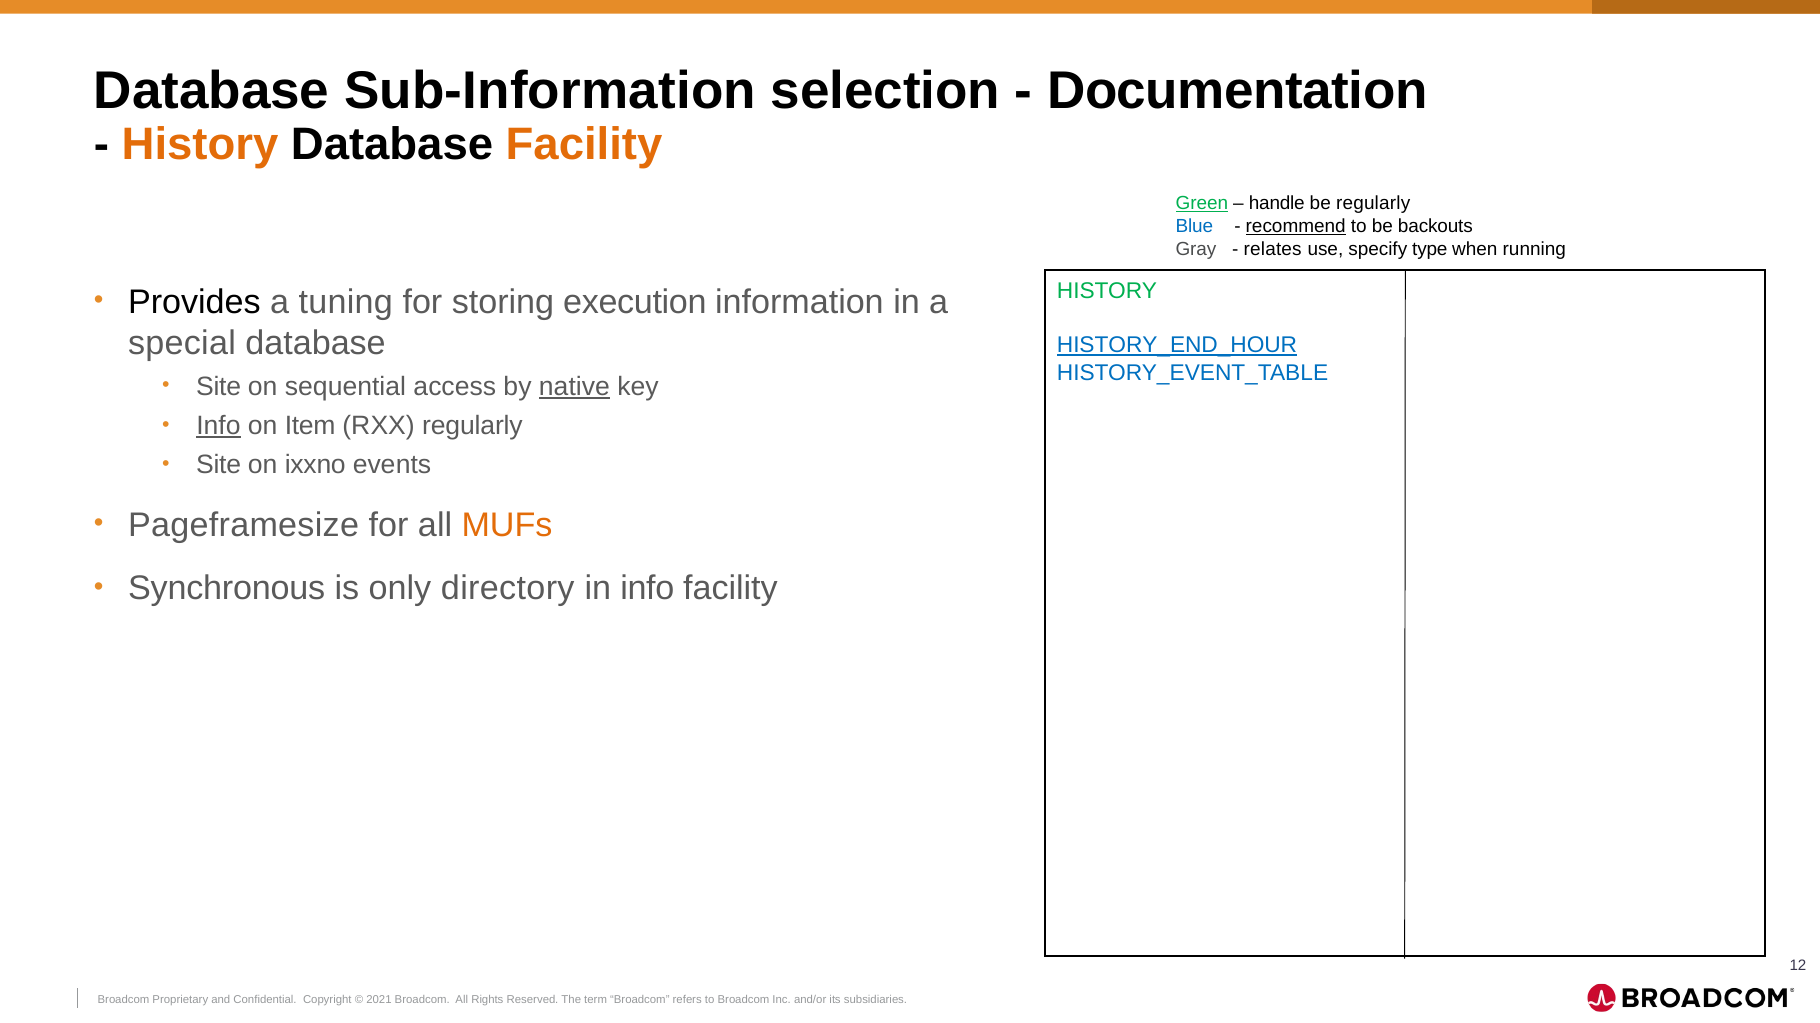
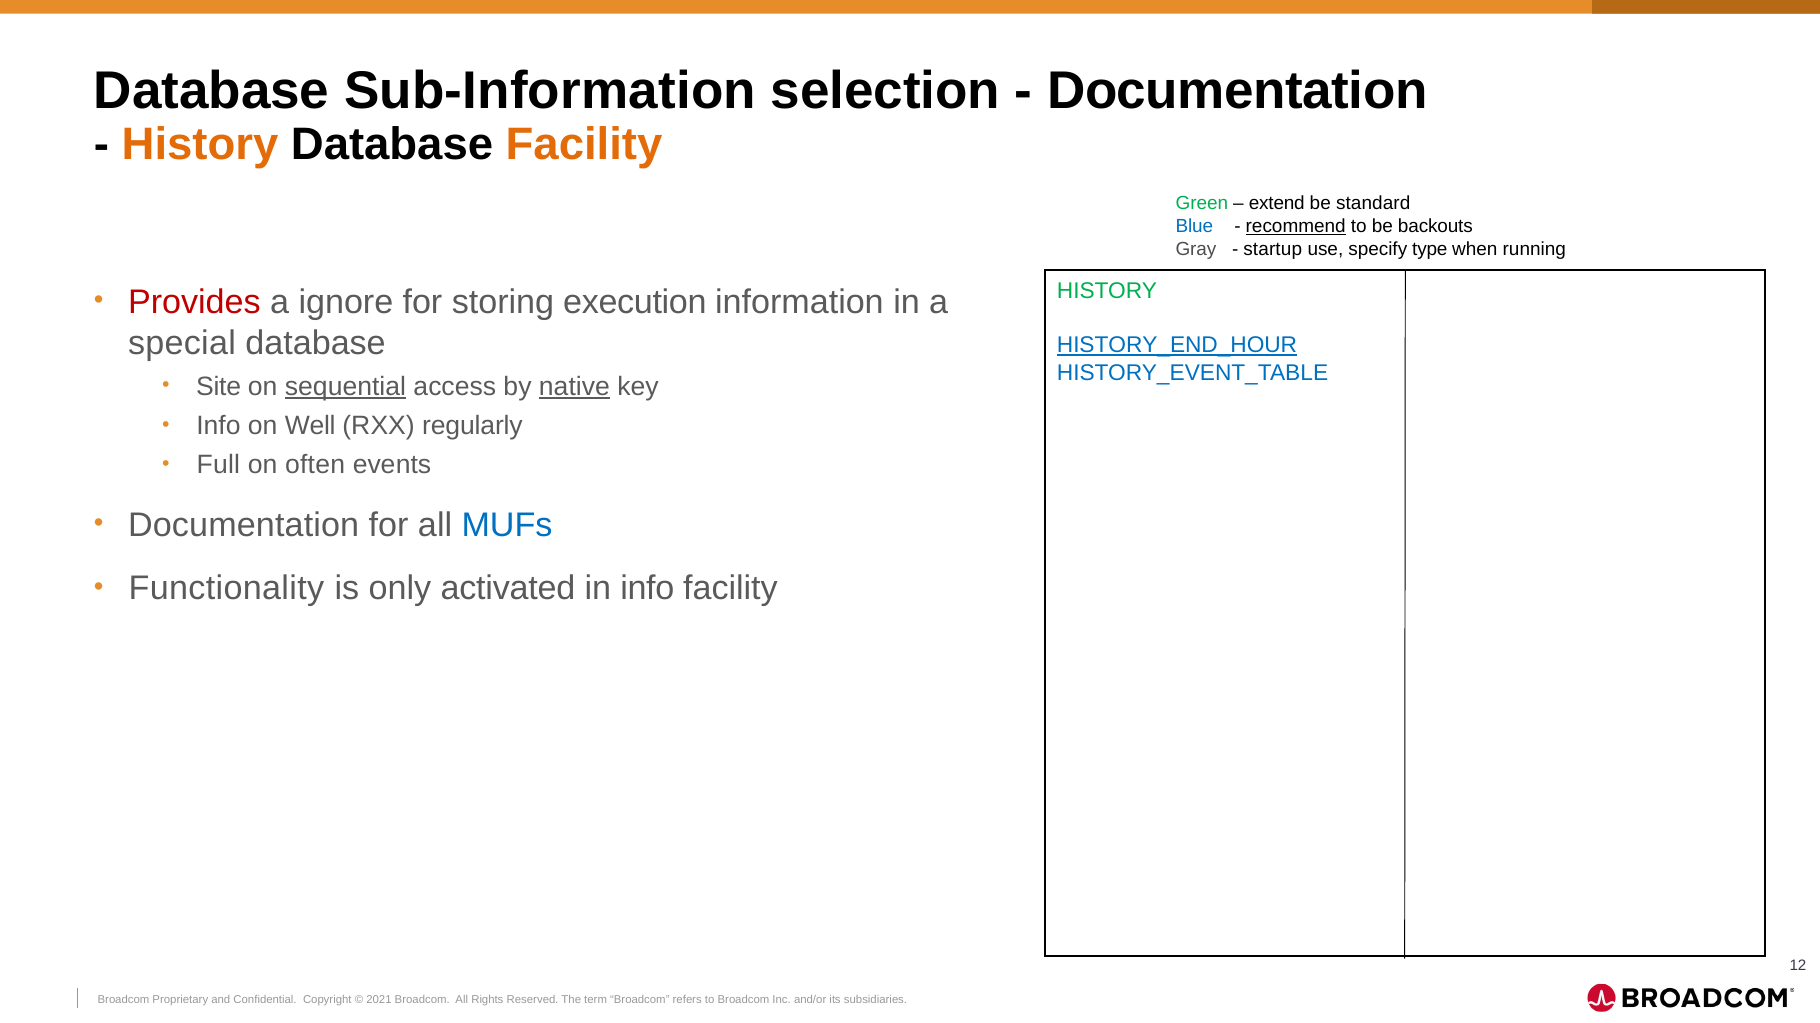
Green underline: present -> none (1202, 203)
handle: handle -> extend (1277, 203)
be regularly: regularly -> standard (1373, 203)
relates: relates -> startup (1273, 249)
Provides colour: black -> red (194, 302)
tuning: tuning -> ignore (346, 302)
sequential underline: none -> present (345, 387)
Info underline: present -> none (218, 426)
Item: Item -> Well (310, 426)
Site: Site -> Full (218, 465)
ixxno: ixxno -> often (315, 465)
Pageframesize: Pageframesize -> Documentation (244, 525)
MUFs colour: orange -> blue (507, 525)
Synchronous: Synchronous -> Functionality (226, 589)
directory: directory -> activated (508, 589)
